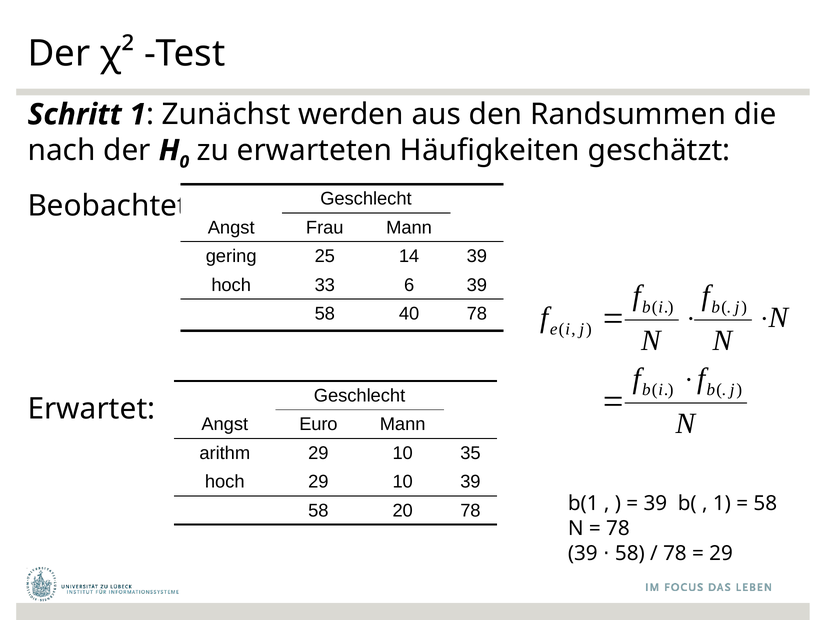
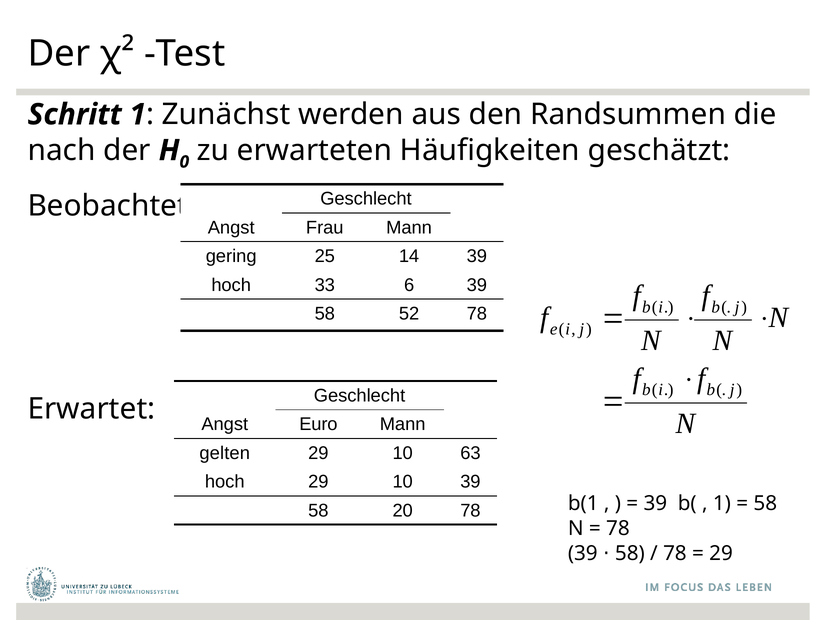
40: 40 -> 52 (409, 313)
arithm: arithm -> gelten (225, 453)
35: 35 -> 63 (470, 453)
